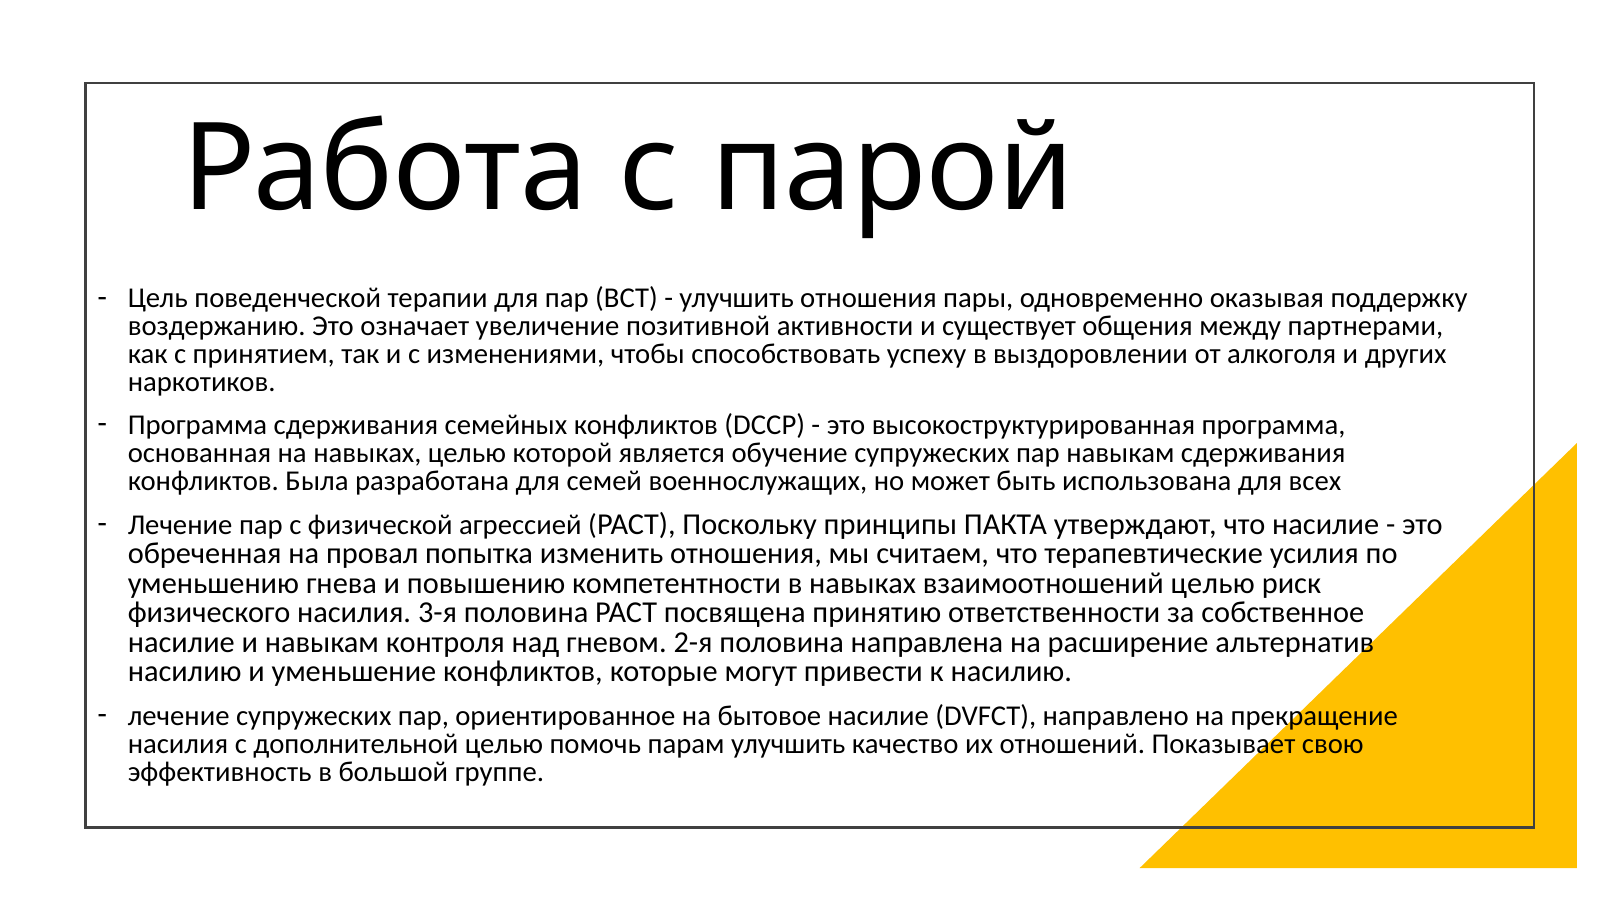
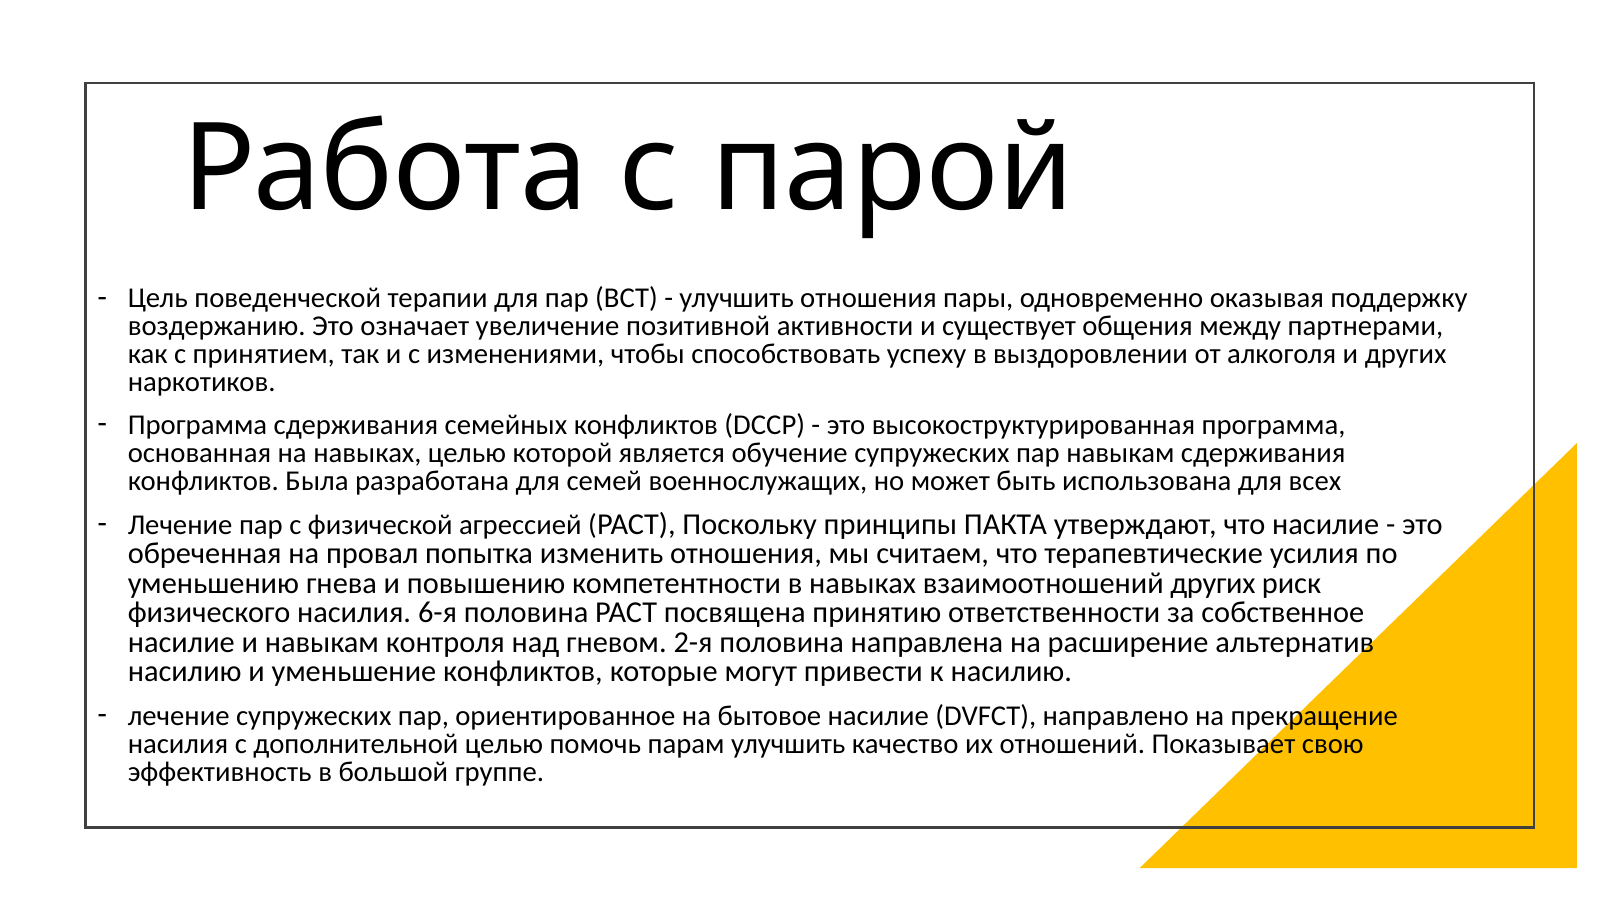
взаимоотношений целью: целью -> других (1213, 584)
3-я: 3-я -> 6-я (438, 613)
